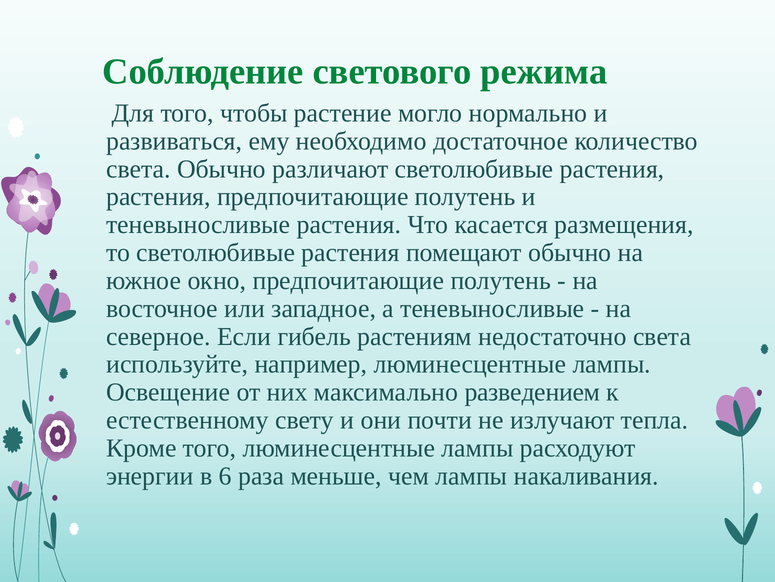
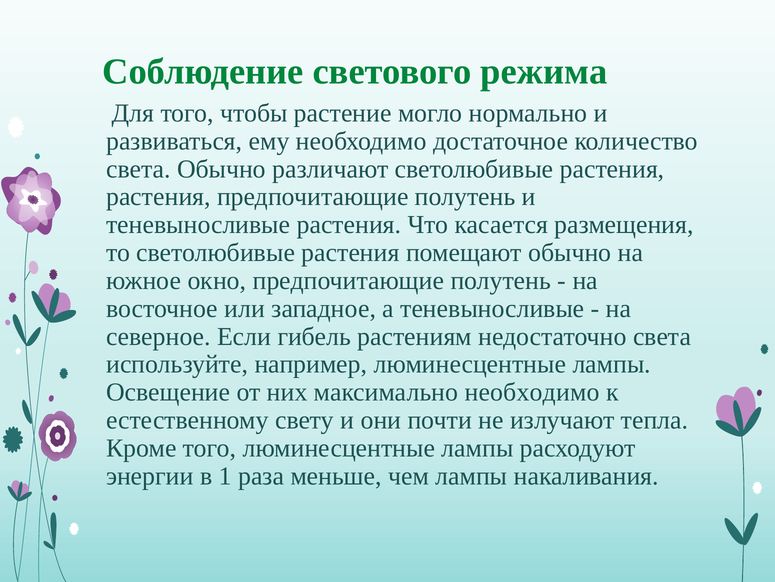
максимально разведением: разведением -> необходимо (532, 392)
6: 6 -> 1 (225, 476)
